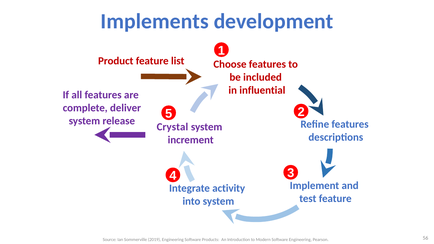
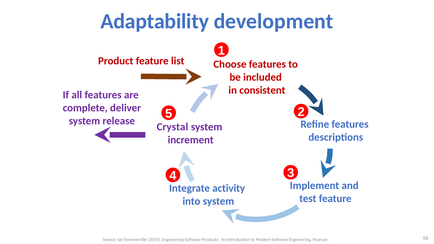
Implements: Implements -> Adaptability (155, 21)
influential: influential -> consistent (262, 90)
